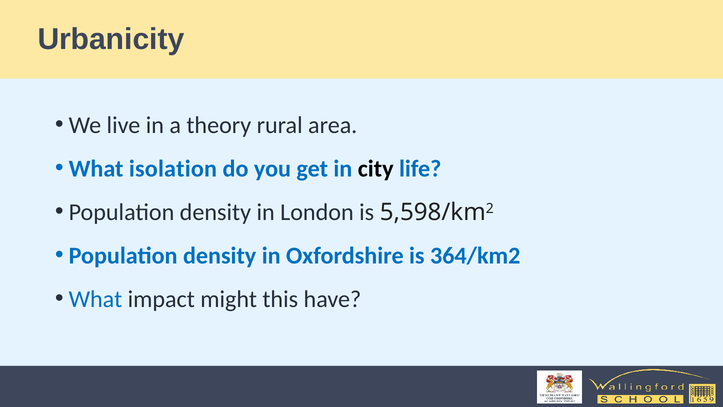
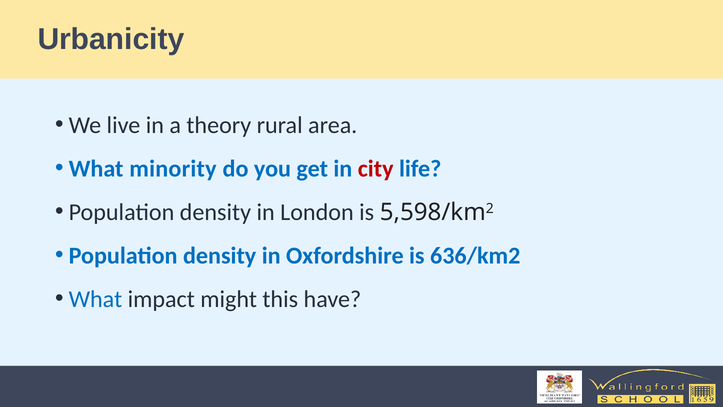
isolation: isolation -> minority (173, 169)
city colour: black -> red (376, 169)
364/km2: 364/km2 -> 636/km2 (475, 255)
